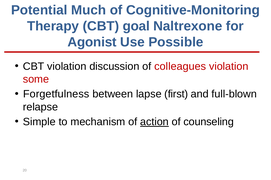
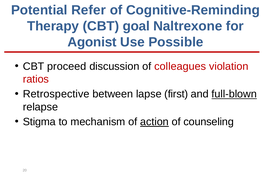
Much: Much -> Refer (89, 10)
Cognitive-Monitoring: Cognitive-Monitoring -> Cognitive-Reminding (193, 10)
CBT violation: violation -> proceed (67, 67)
some: some -> ratios (36, 79)
Forgetfulness: Forgetfulness -> Retrospective (56, 94)
full-blown underline: none -> present (234, 94)
Simple: Simple -> Stigma (39, 122)
